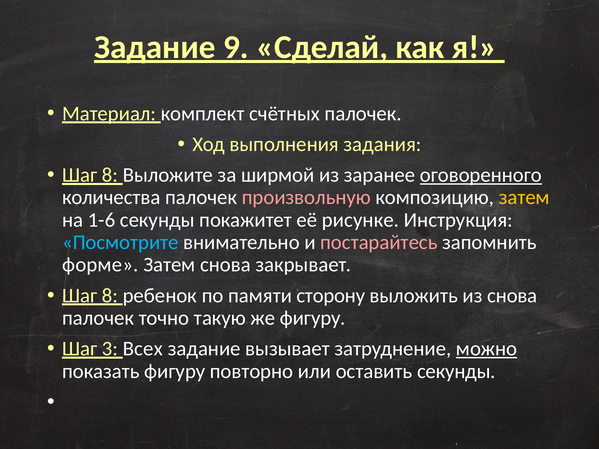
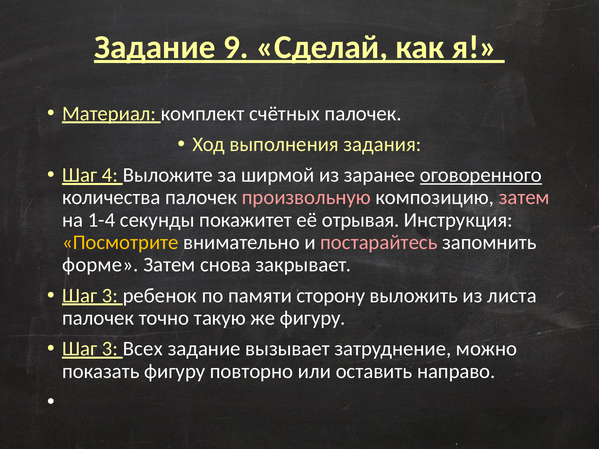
8: 8 -> 4 (110, 175)
затем colour: yellow -> pink (524, 198)
1-6: 1-6 -> 1-4 (102, 220)
рисунке: рисунке -> отрывая (361, 220)
Посмотрите colour: light blue -> yellow (120, 242)
8: 8 -> 3 (110, 296)
из снова: снова -> листа (512, 296)
можно underline: present -> none (487, 349)
оставить секунды: секунды -> направо (456, 371)
